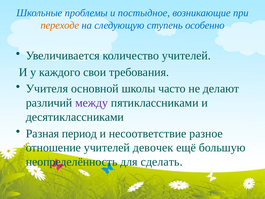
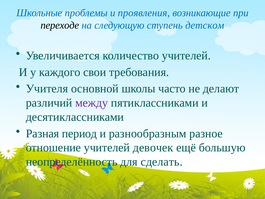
постыдное: постыдное -> проявления (144, 13)
переходе colour: orange -> black (60, 25)
особенно: особенно -> детском (205, 25)
несоответствие: несоответствие -> разнообразным (148, 133)
